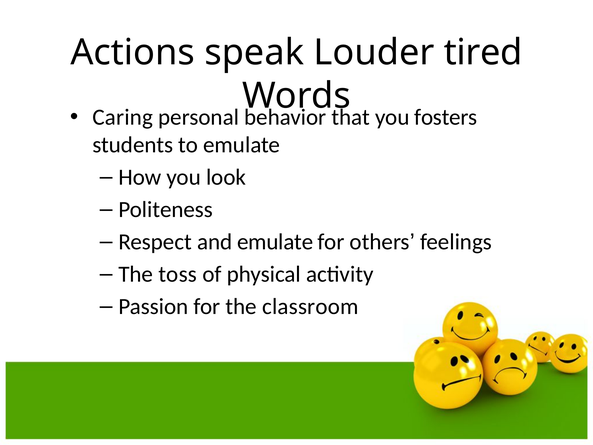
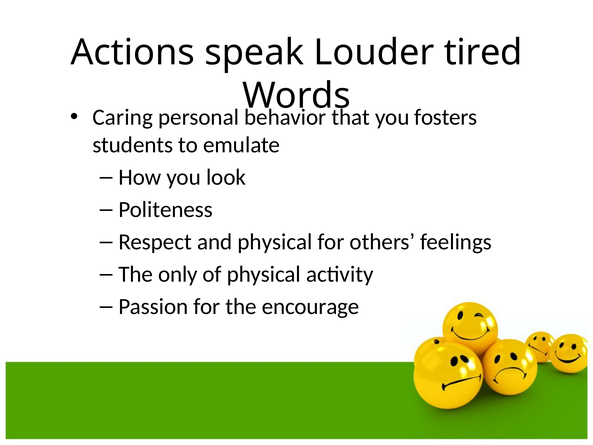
and emulate: emulate -> physical (275, 242)
toss: toss -> only (178, 274)
classroom: classroom -> encourage (311, 307)
